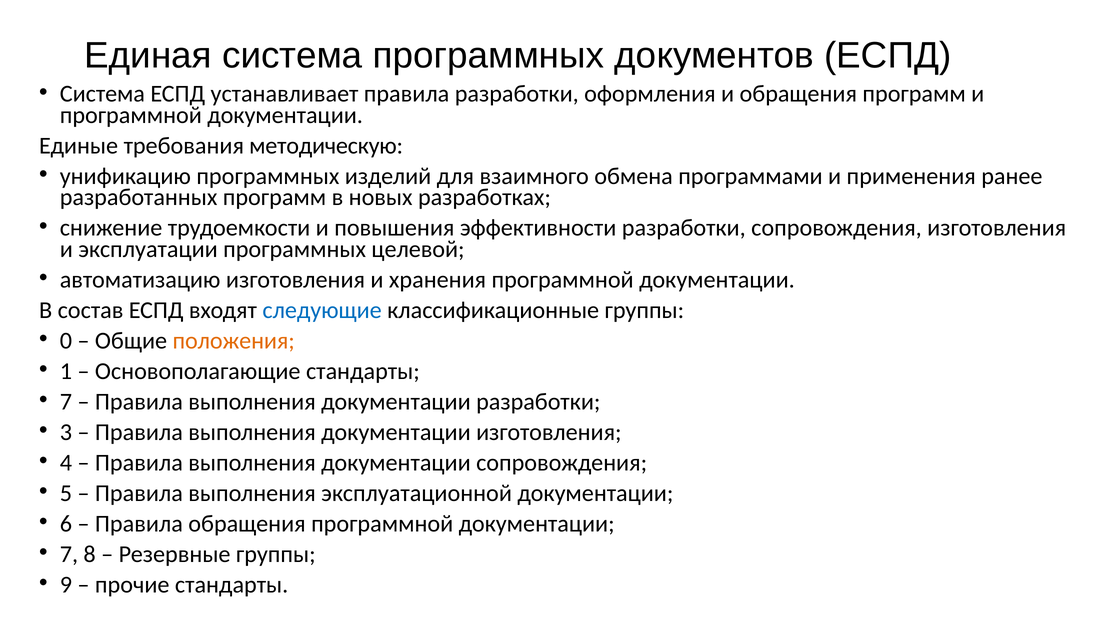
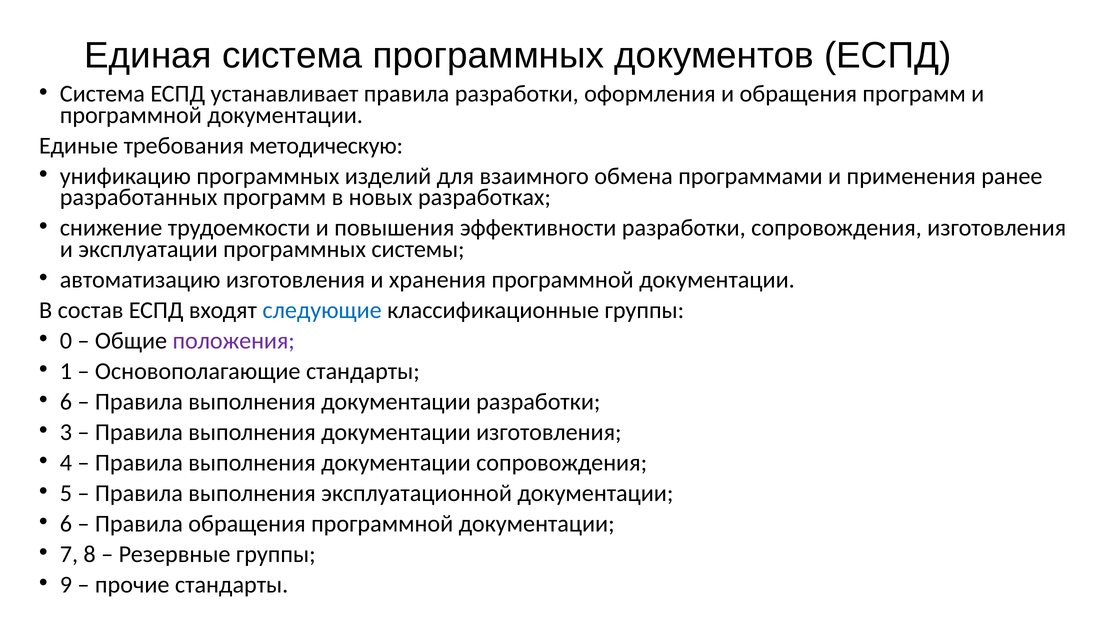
целевой: целевой -> системы (418, 249)
положения colour: orange -> purple (234, 341)
7: 7 -> 6 (66, 402)
